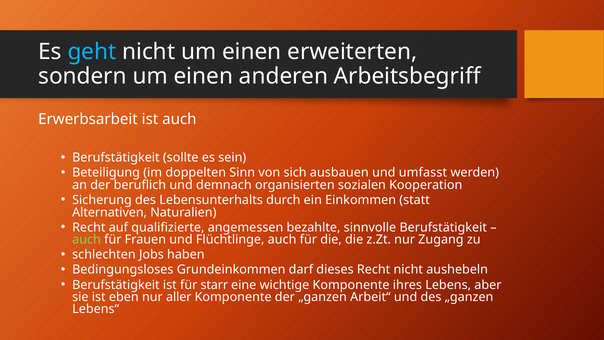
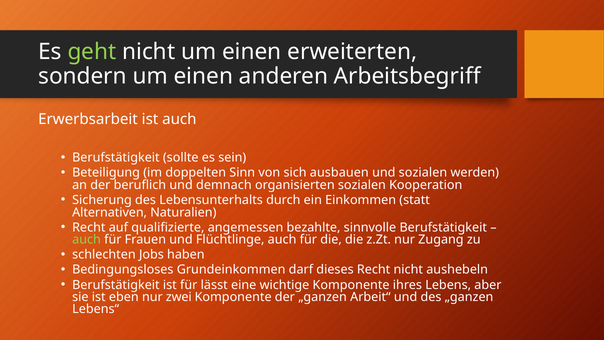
geht colour: light blue -> light green (92, 52)
und umfasst: umfasst -> sozialen (423, 173)
starr: starr -> lässt (214, 285)
aller: aller -> zwei (179, 297)
